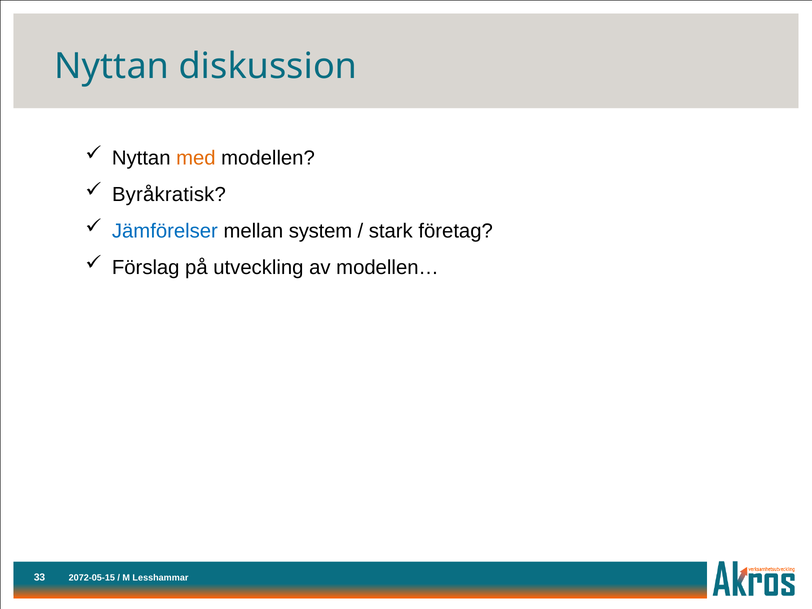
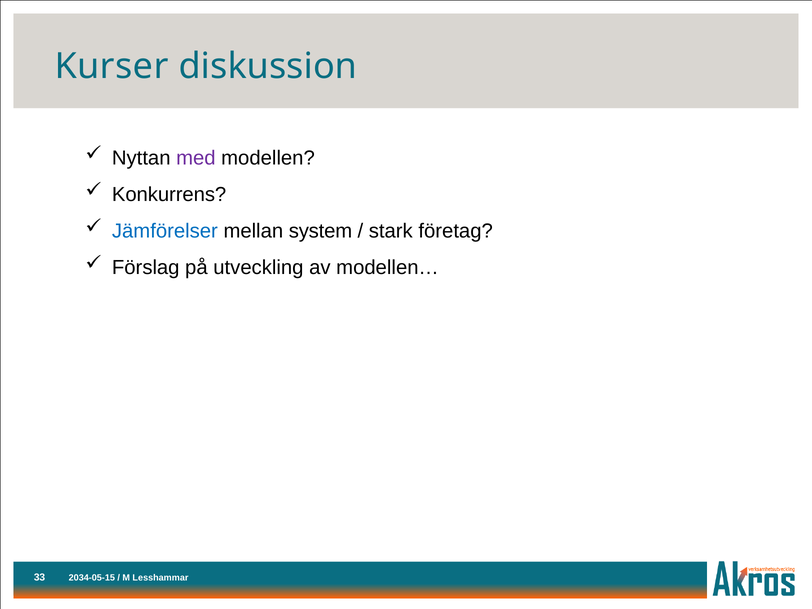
Nyttan: Nyttan -> Kurser (112, 67)
med colour: orange -> purple (196, 158)
Byråkratisk: Byråkratisk -> Konkurrens (169, 194)
2072-05-15: 2072-05-15 -> 2034-05-15 (92, 578)
